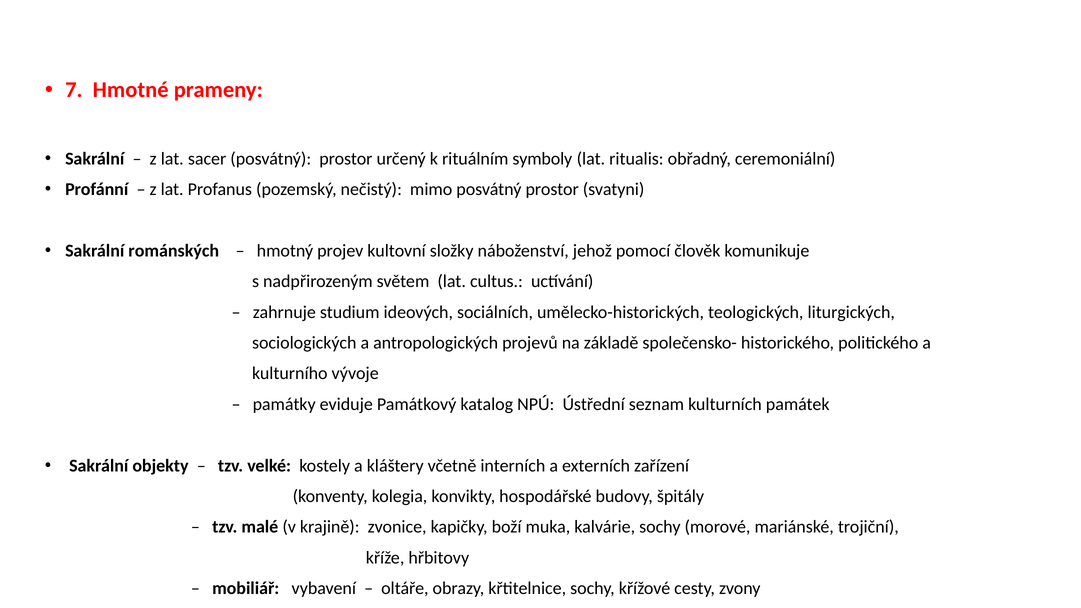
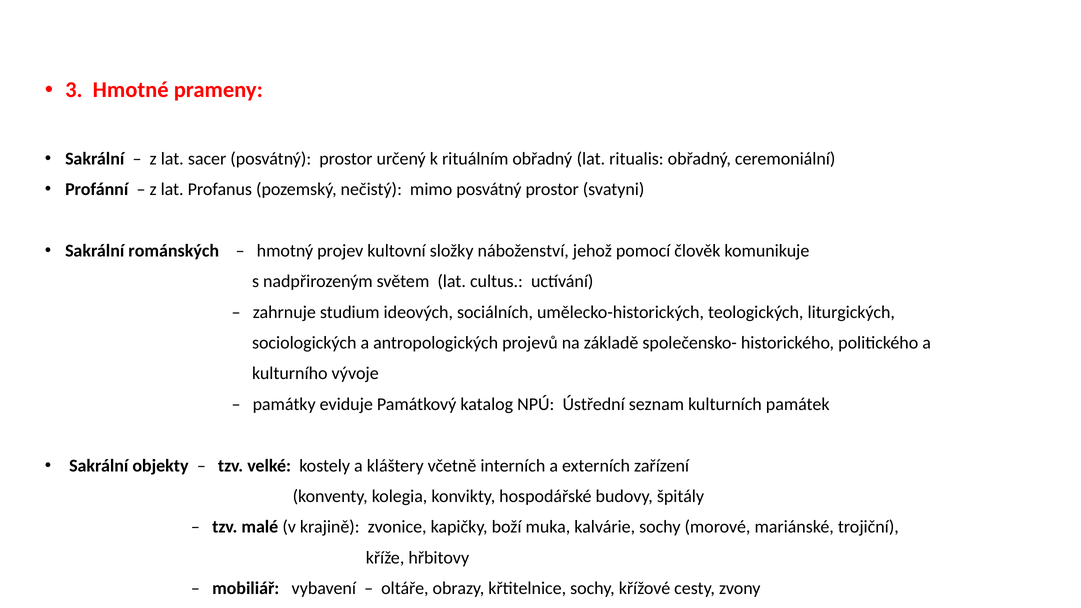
7: 7 -> 3 (74, 90)
rituálním symboly: symboly -> obřadný (542, 159)
